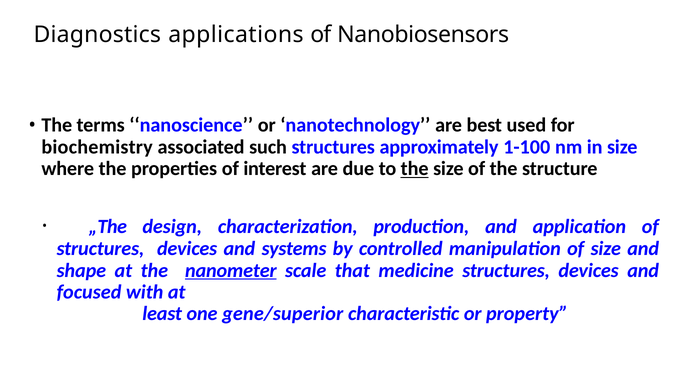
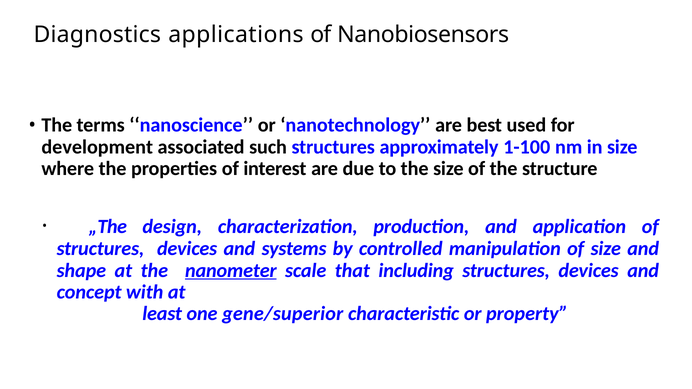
biochemistry: biochemistry -> development (97, 147)
the underline: present -> none (415, 169)
medicine: medicine -> including (416, 271)
focused: focused -> concept (89, 292)
